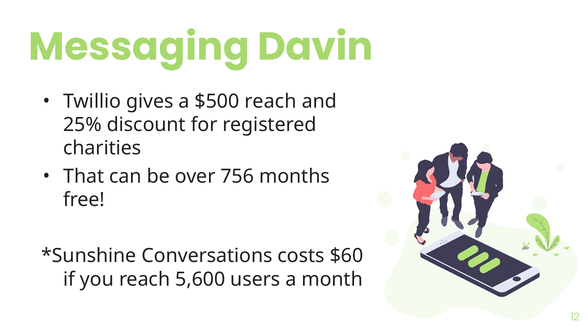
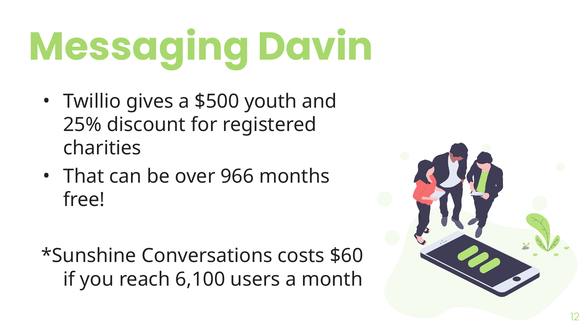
$500 reach: reach -> youth (271, 101)
756: 756 -> 966 (237, 176)
5,600: 5,600 -> 6,100 (200, 279)
